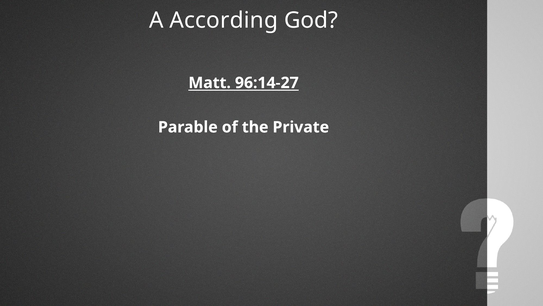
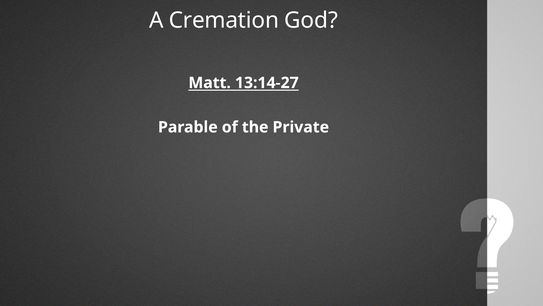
According: According -> Cremation (224, 20)
96:14-27: 96:14-27 -> 13:14-27 (267, 83)
